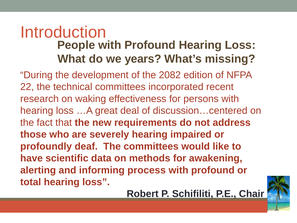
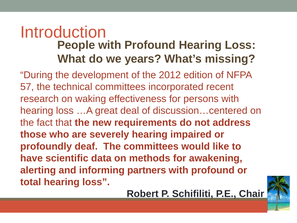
the 2082: 2082 -> 2012 (170, 75)
22: 22 -> 57 (27, 87)
process: process -> partners (147, 170)
